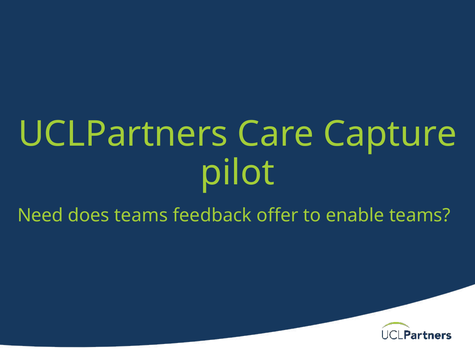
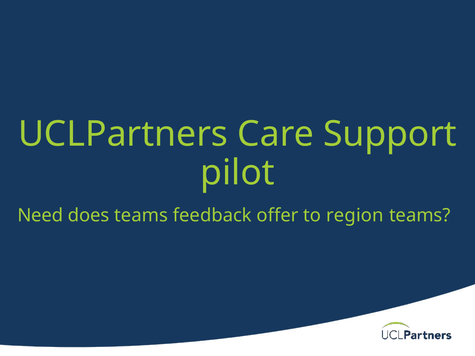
Capture: Capture -> Support (390, 134)
enable: enable -> region (355, 215)
